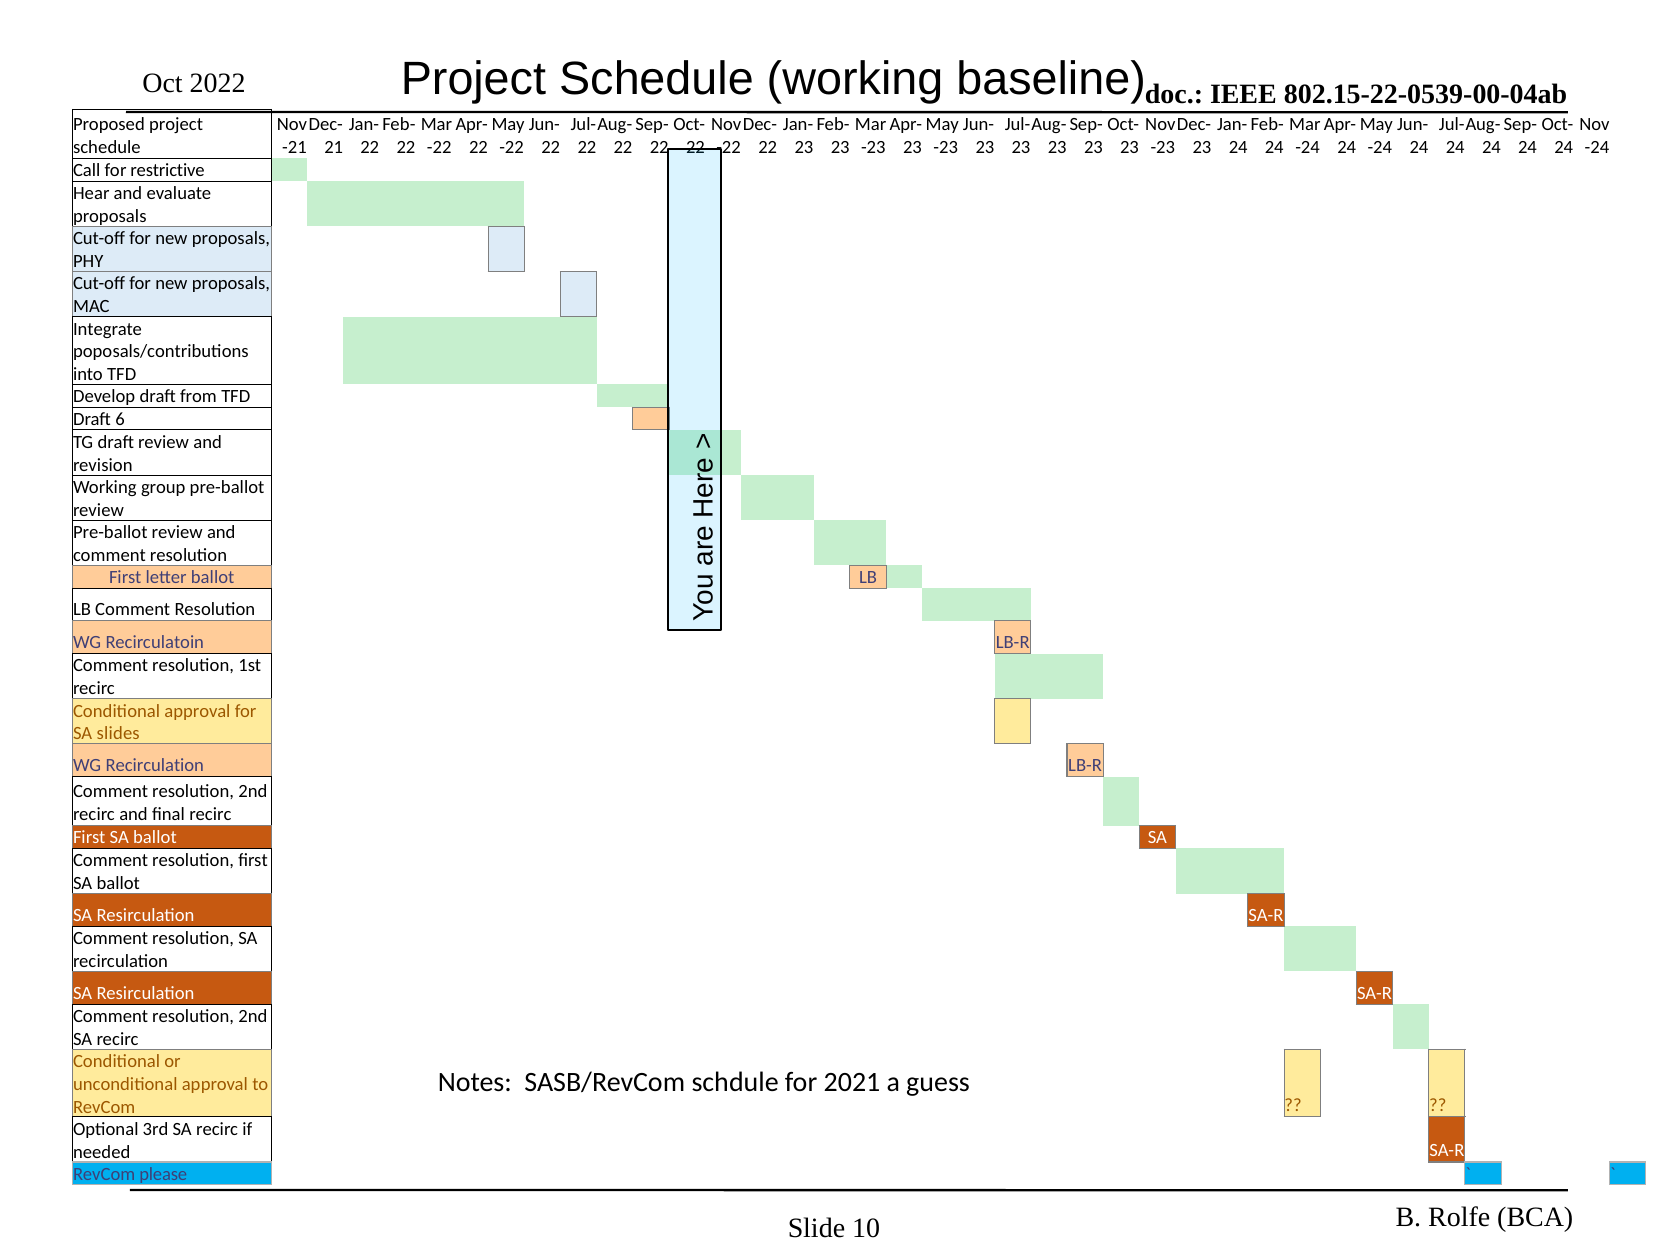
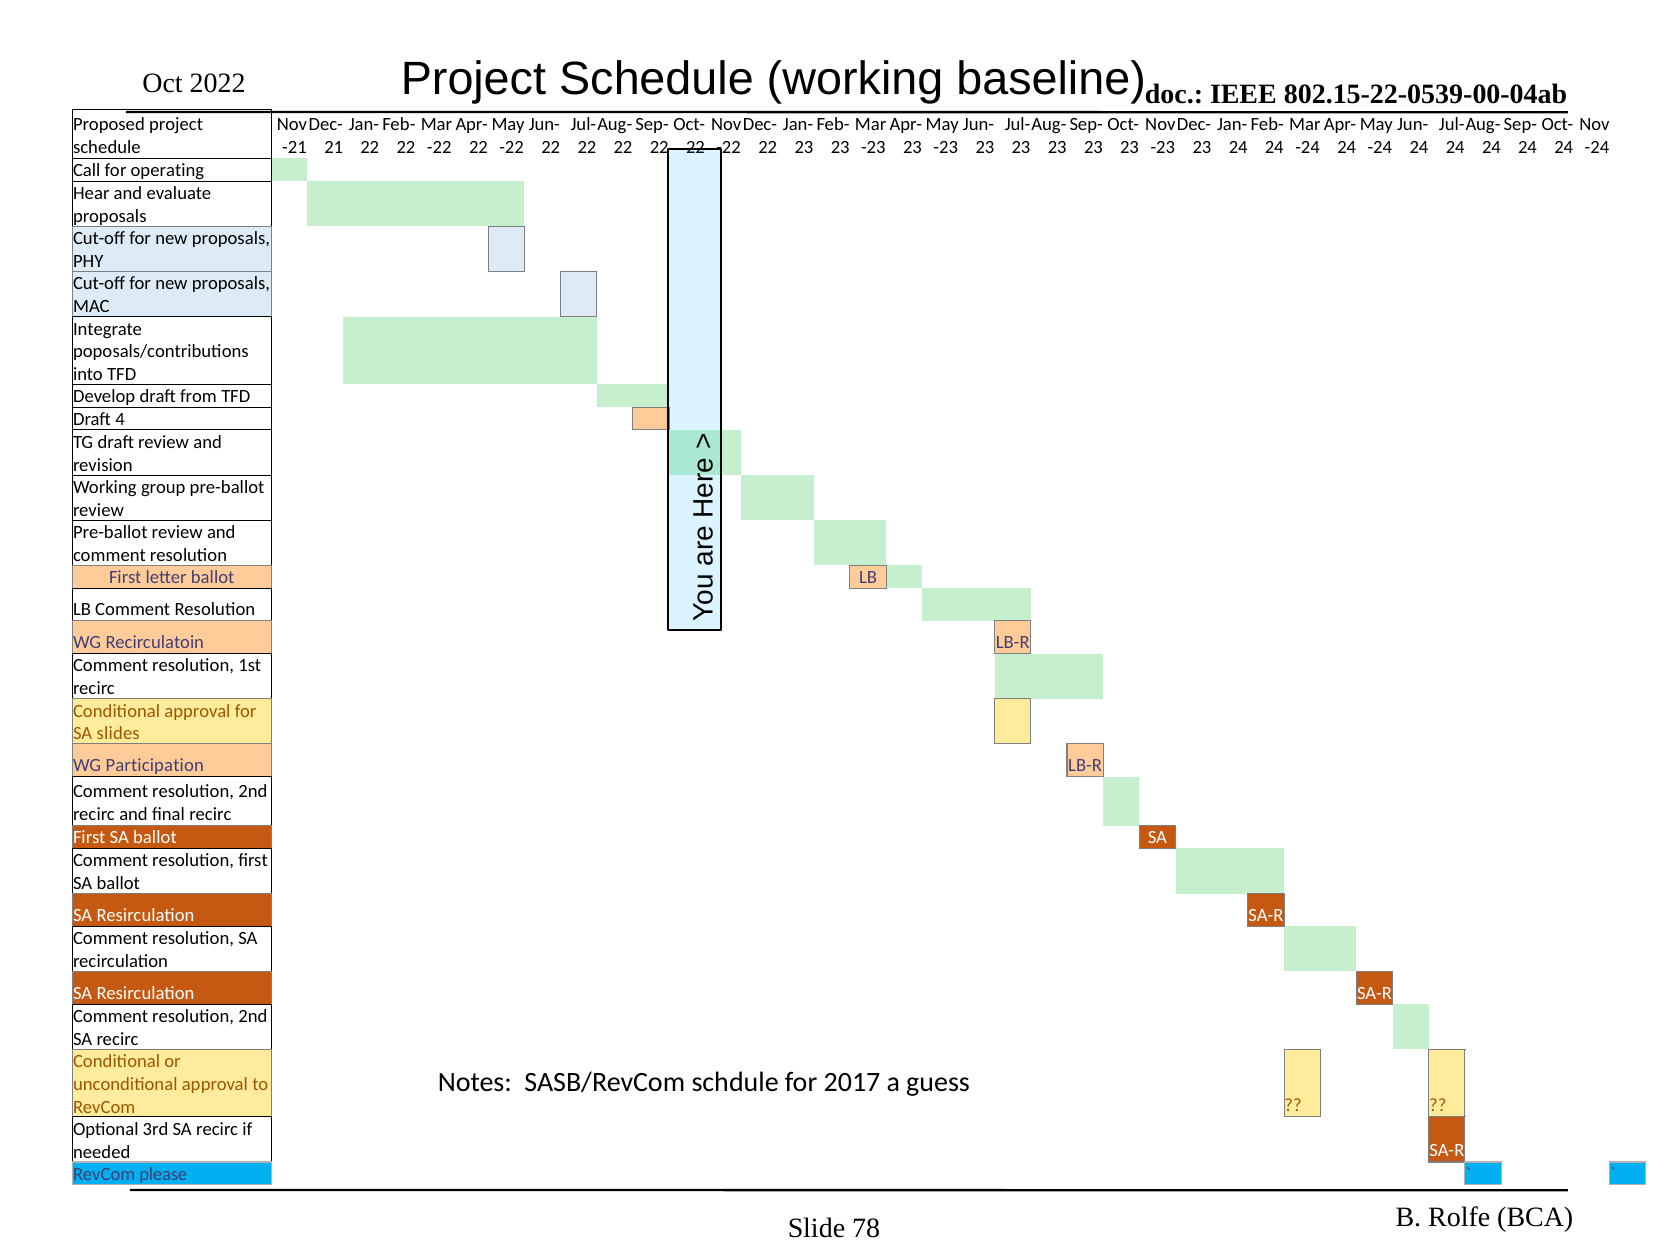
restrictive: restrictive -> operating (167, 171)
6: 6 -> 4 (120, 419)
WG Recirculation: Recirculation -> Participation (155, 765)
2021: 2021 -> 2017 (852, 1082)
10: 10 -> 78 (866, 1228)
